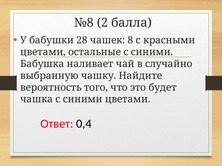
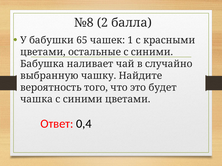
28: 28 -> 65 (82, 40)
8: 8 -> 1 (130, 40)
